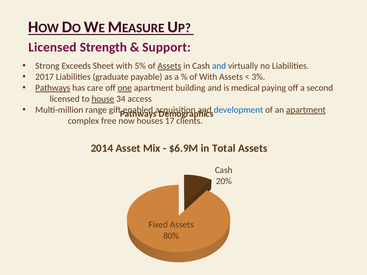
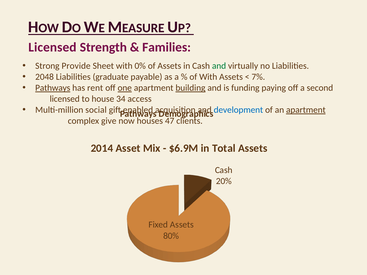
Support: Support -> Families (167, 47)
Exceeds: Exceeds -> Provide (76, 66)
5%: 5% -> 0% (140, 66)
Assets underline: present -> none (169, 66)
and colour: blue -> green (219, 66)
2017: 2017 -> 2048 (45, 77)
3%: 3% -> 7% (258, 77)
care: care -> rent (95, 88)
building underline: none -> present (190, 88)
medical: medical -> funding (245, 88)
house underline: present -> none (103, 99)
range: range -> social (96, 110)
free: free -> give (109, 121)
17: 17 -> 47 (170, 121)
